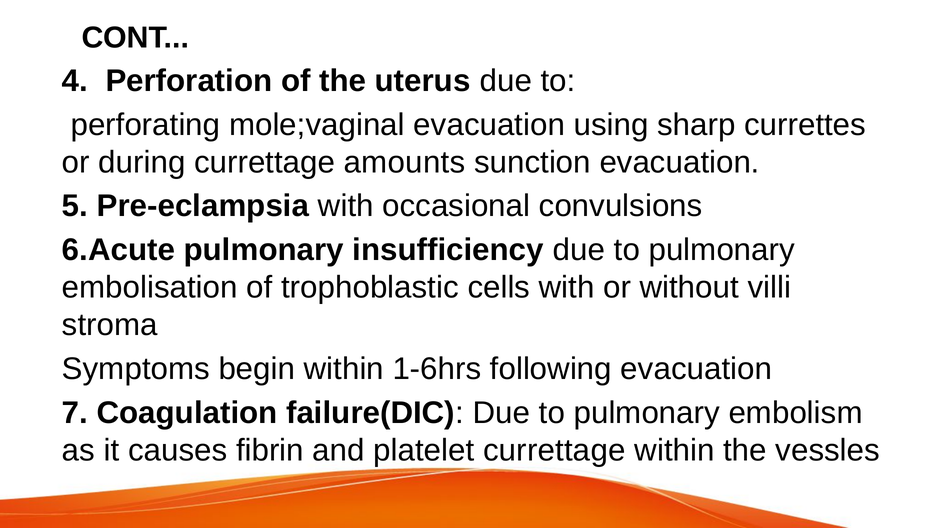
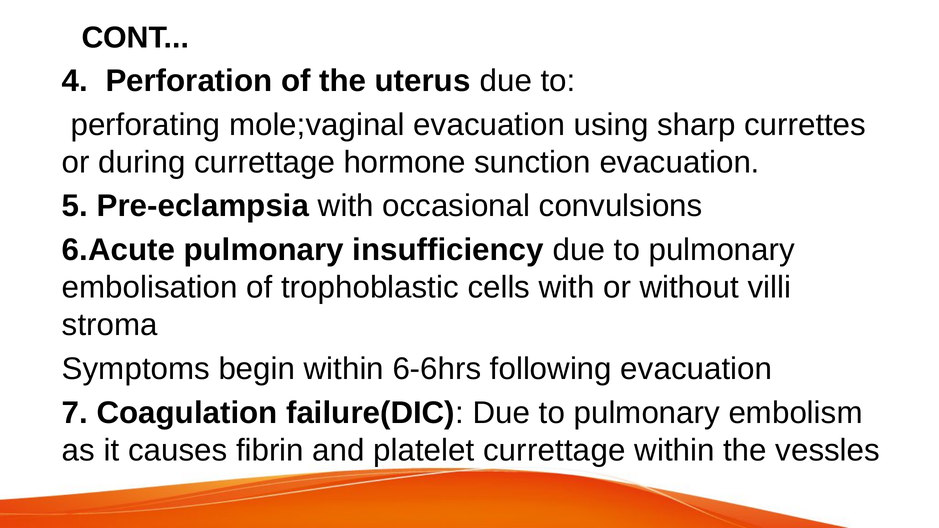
amounts: amounts -> hormone (405, 162)
1-6hrs: 1-6hrs -> 6-6hrs (437, 369)
